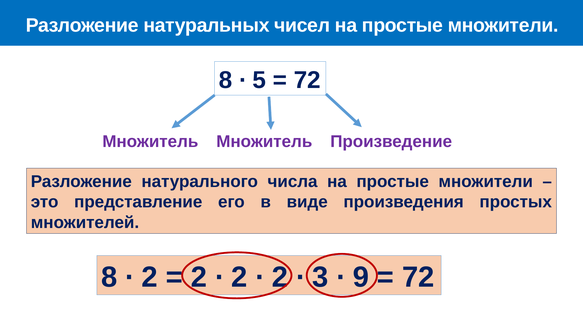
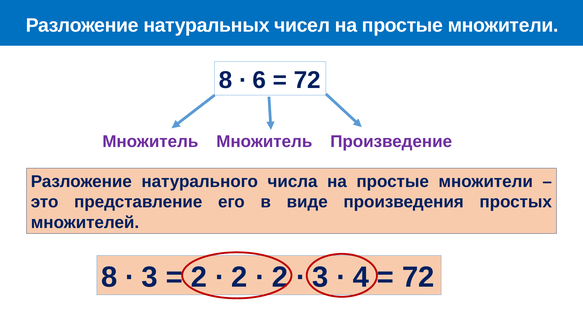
5: 5 -> 6 (259, 80)
2: 2 -> 3 (150, 277)
9: 9 -> 4 (361, 277)
